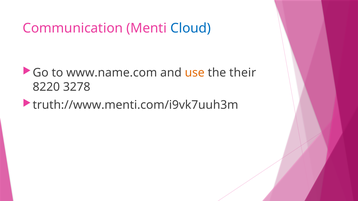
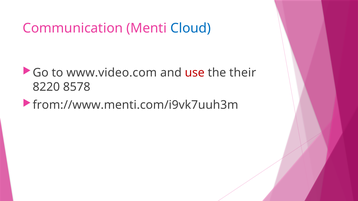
www.name.com: www.name.com -> www.video.com (112, 73)
use colour: orange -> red (195, 73)
3278: 3278 -> 8578 (77, 87)
truth://www.menti.com/i9vk7uuh3m: truth://www.menti.com/i9vk7uuh3m -> from://www.menti.com/i9vk7uuh3m (135, 105)
